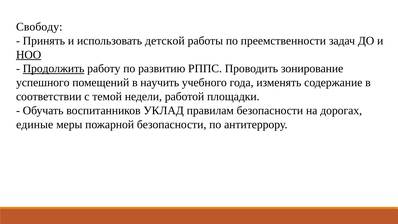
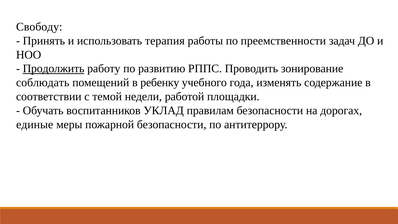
детской: детской -> терапия (165, 41)
НОО underline: present -> none (29, 55)
успешного: успешного -> соблюдать (43, 83)
научить: научить -> ребенку (160, 83)
